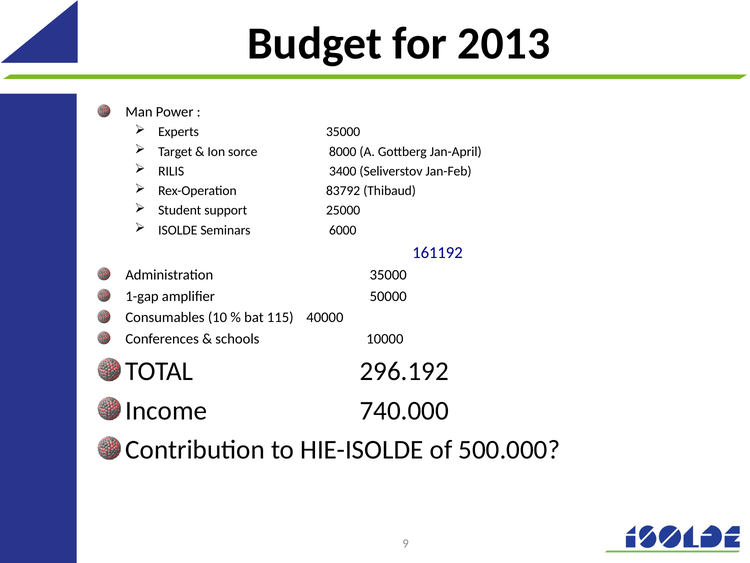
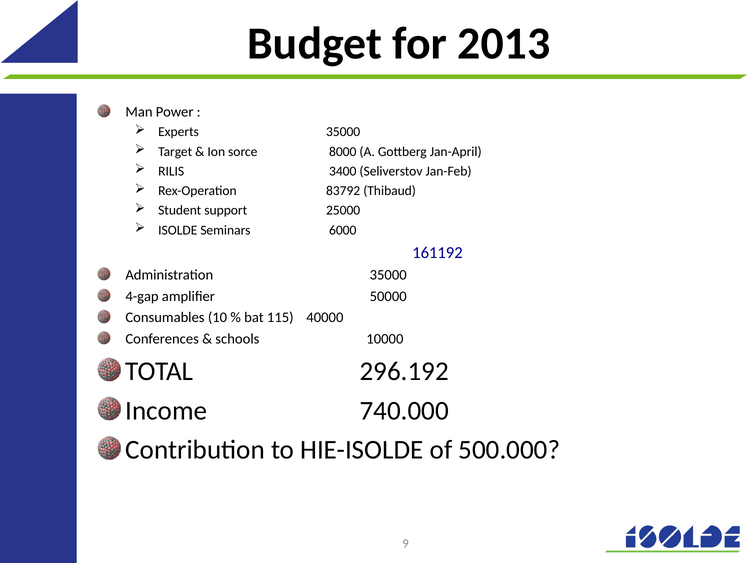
1-gap: 1-gap -> 4-gap (142, 296)
